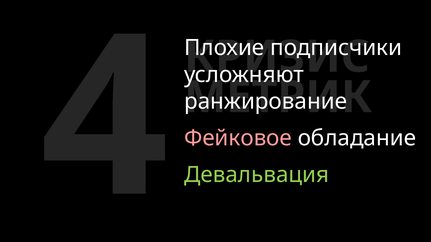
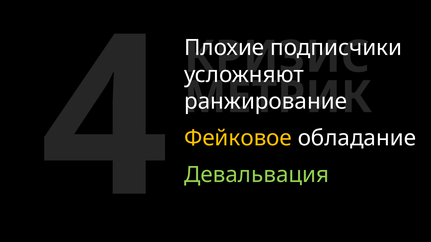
Фейковое colour: pink -> yellow (238, 138)
